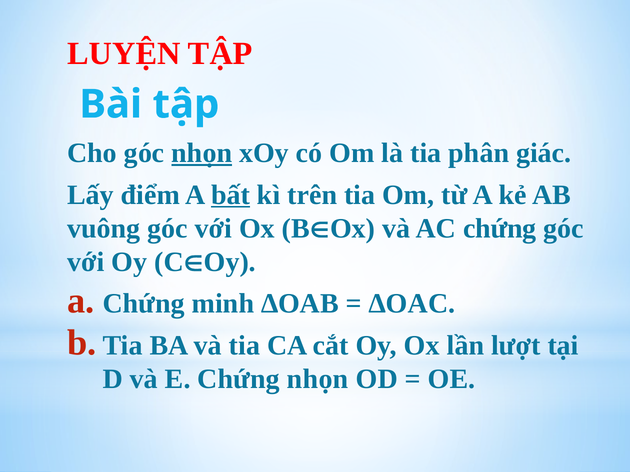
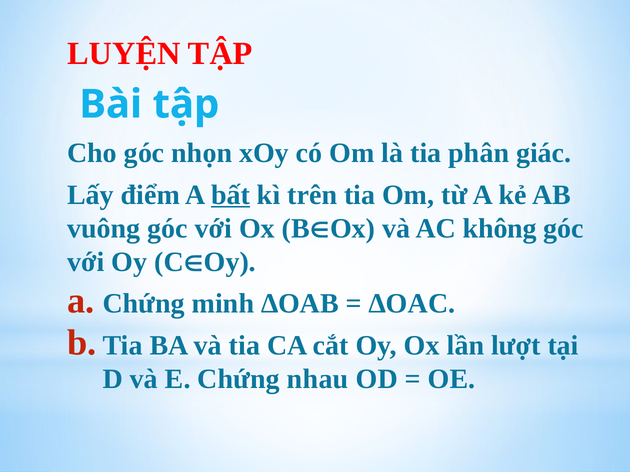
nhọn underline: present -> none (202, 153)
AC chứng: chứng -> không (500, 229)
Chứng nhọn: nhọn -> nhau (318, 380)
